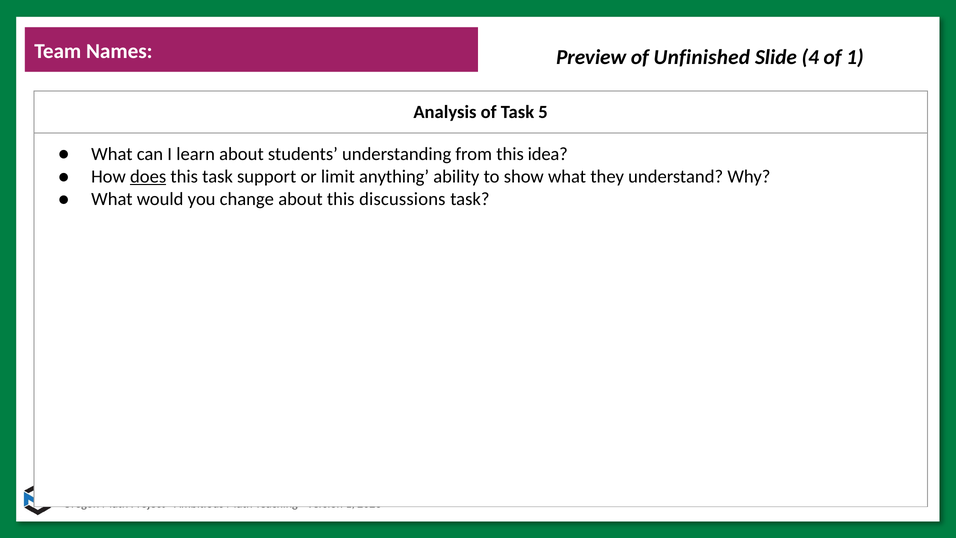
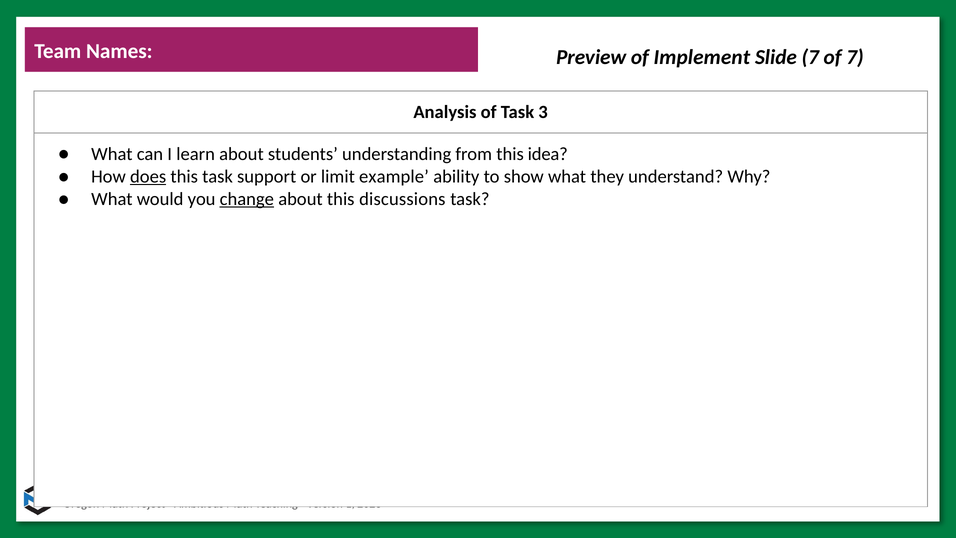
Unfinished: Unfinished -> Implement (702, 57)
Slide 4: 4 -> 7 (810, 57)
of 1: 1 -> 7 (855, 57)
5: 5 -> 3 (543, 112)
anything: anything -> example (394, 176)
change underline: none -> present (247, 199)
